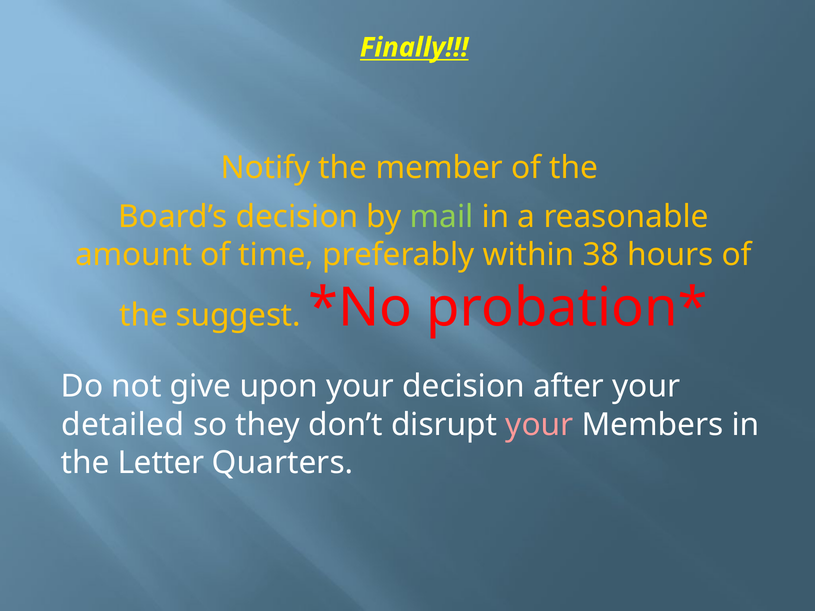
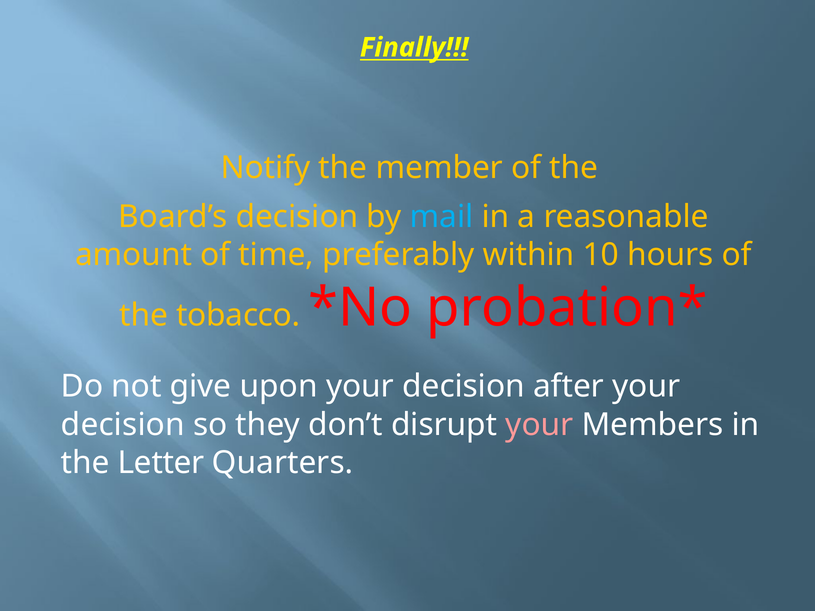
mail colour: light green -> light blue (442, 217)
38: 38 -> 10 (601, 255)
suggest: suggest -> tobacco (238, 316)
detailed: detailed -> decision (123, 425)
